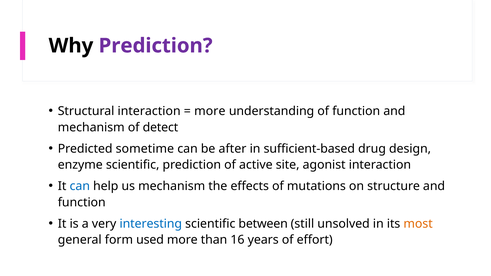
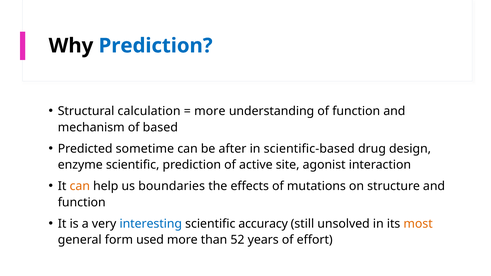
Prediction colour: purple -> blue (156, 46)
Structural interaction: interaction -> calculation (149, 111)
detect: detect -> based (160, 128)
sufficient-based: sufficient-based -> scientific-based (309, 149)
can colour: blue -> orange (80, 186)
us mechanism: mechanism -> boundaries (172, 186)
between: between -> accuracy (263, 224)
16: 16 -> 52 (237, 240)
